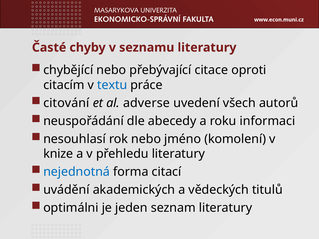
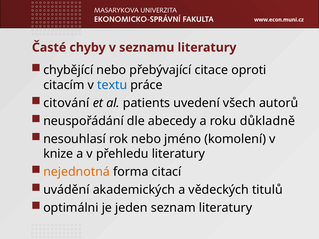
adverse: adverse -> patients (147, 103)
informaci: informaci -> důkladně (267, 121)
nejednotná colour: blue -> orange (77, 172)
